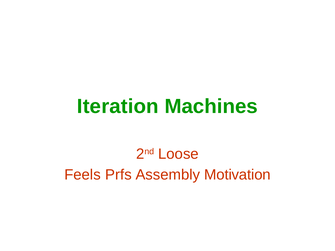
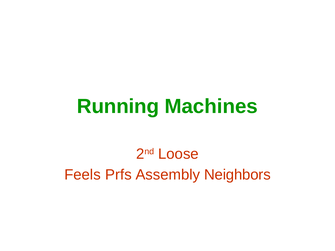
Iteration: Iteration -> Running (118, 106)
Motivation: Motivation -> Neighbors (237, 175)
